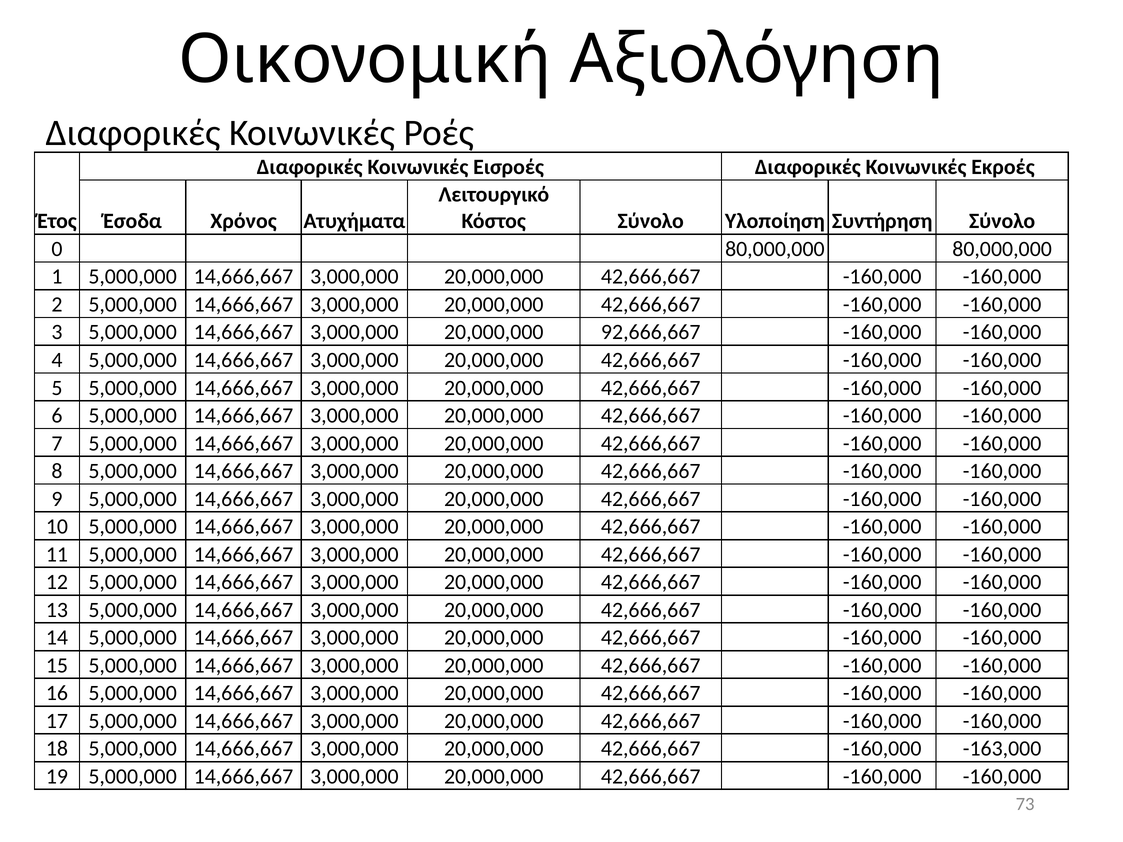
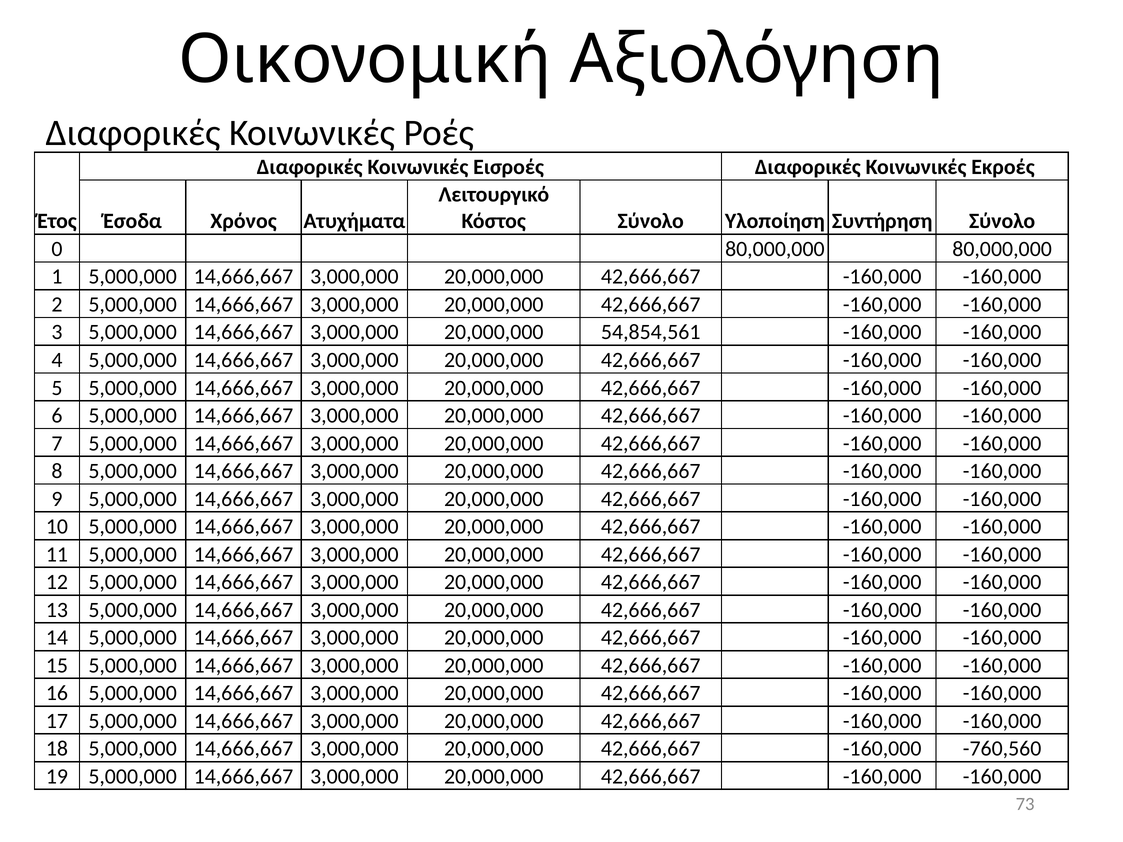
92,666,667: 92,666,667 -> 54,854,561 (651, 332)
-163,000: -163,000 -> -760,560 (1002, 749)
